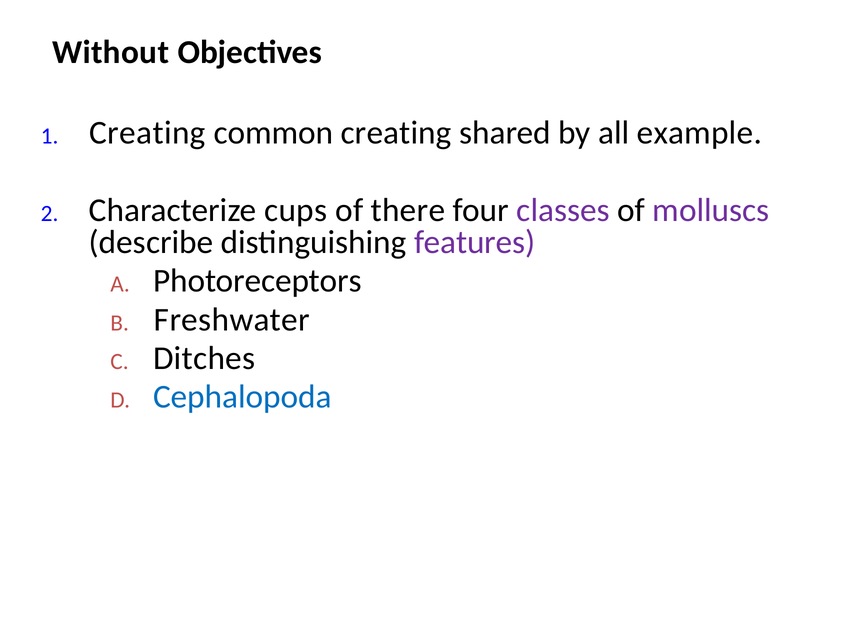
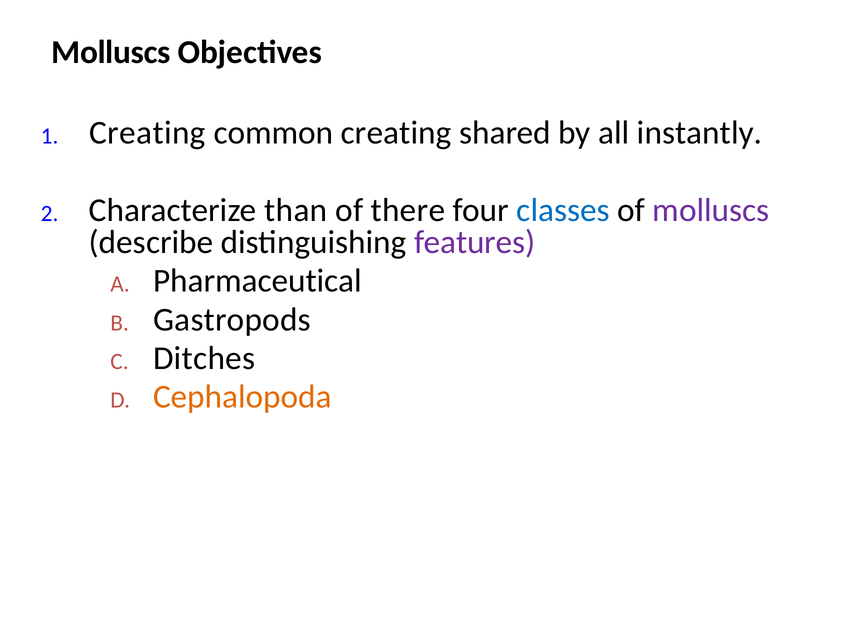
Without: Without -> Molluscs (111, 52)
example: example -> instantly (700, 133)
cups: cups -> than (296, 211)
classes colour: purple -> blue (563, 211)
Photoreceptors: Photoreceptors -> Pharmaceutical (257, 281)
Freshwater: Freshwater -> Gastropods (232, 320)
Cephalopoda colour: blue -> orange (243, 397)
